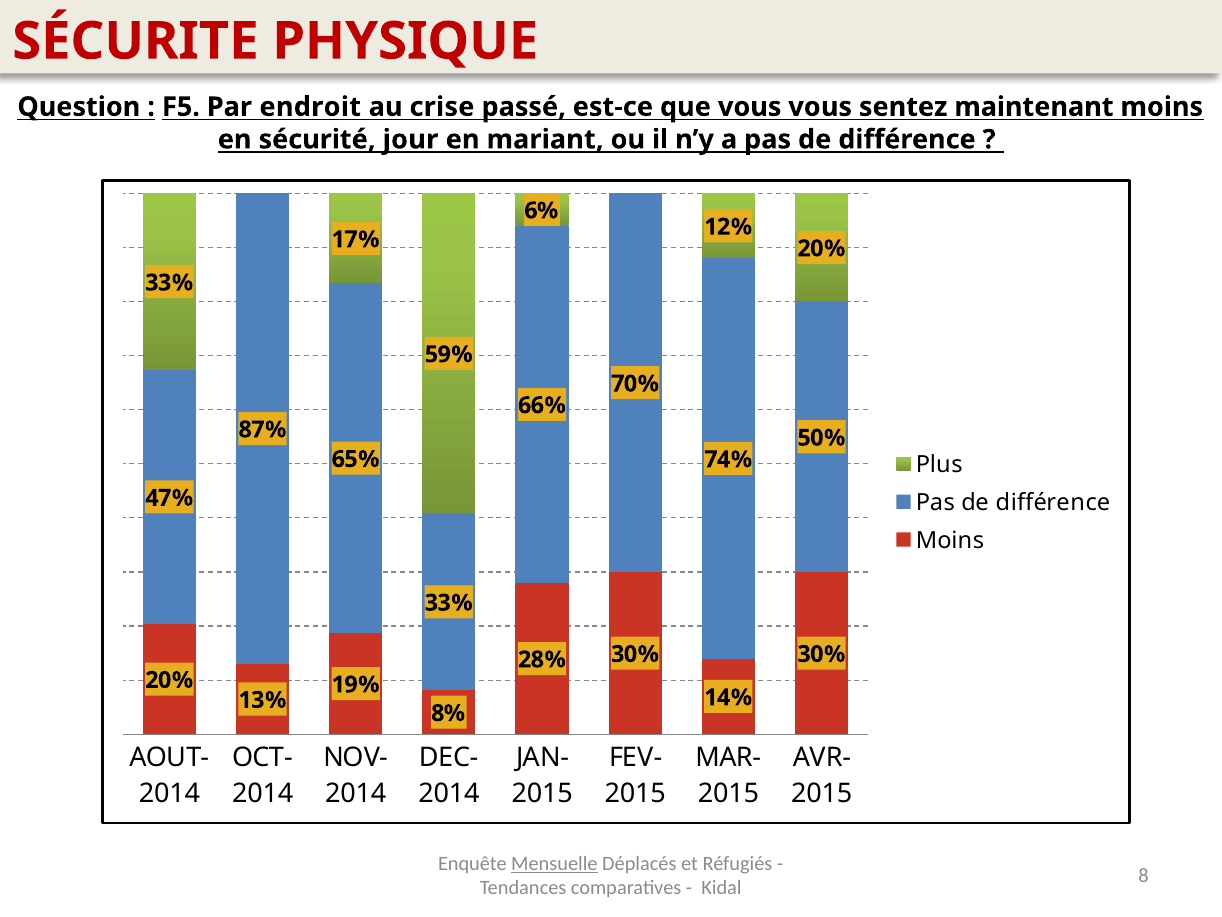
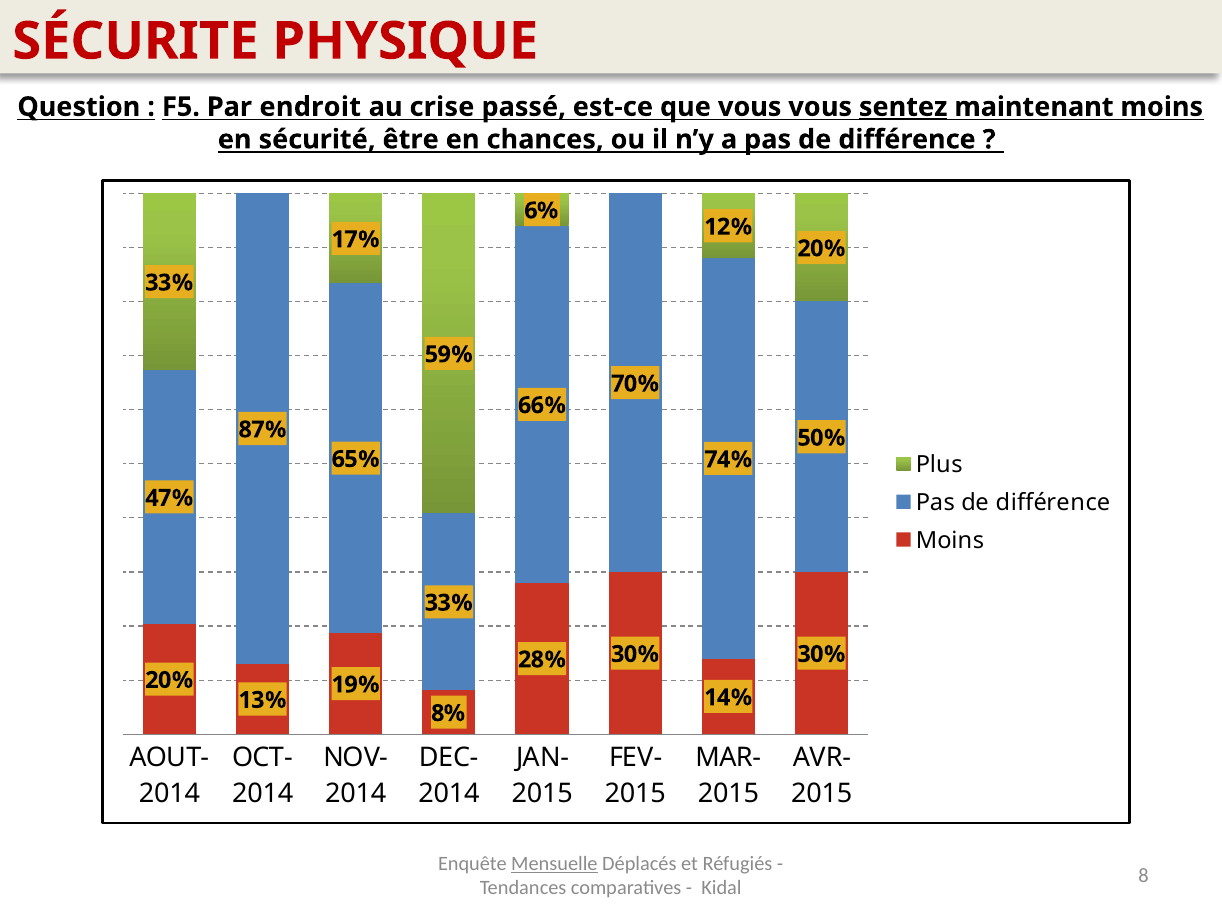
sentez underline: none -> present (903, 107)
jour: jour -> être (411, 139)
mariant: mariant -> chances (545, 139)
